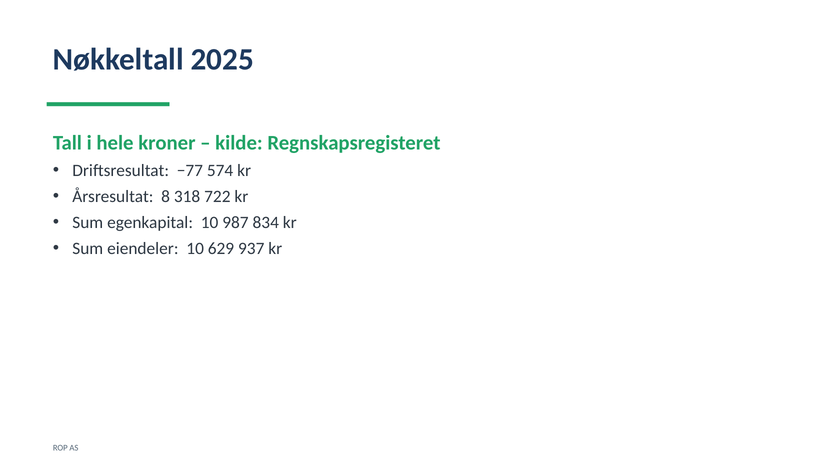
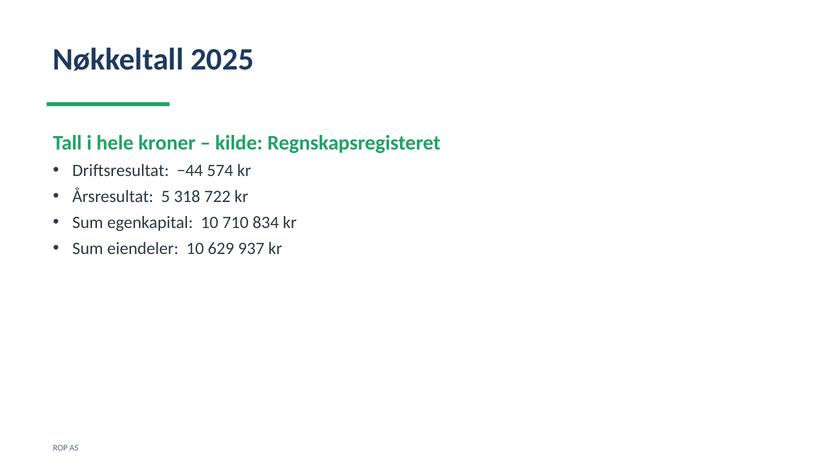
−77: −77 -> −44 (190, 171)
8: 8 -> 5 (166, 197)
987: 987 -> 710 (235, 223)
